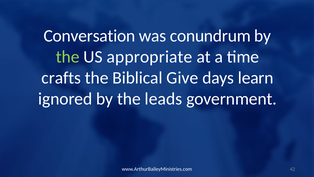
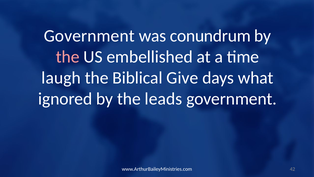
Conversation: Conversation -> Government (89, 36)
the colour: light green -> pink (68, 57)
appropriate: appropriate -> embellished (150, 57)
crafts: crafts -> laugh (61, 78)
learn: learn -> what (256, 78)
